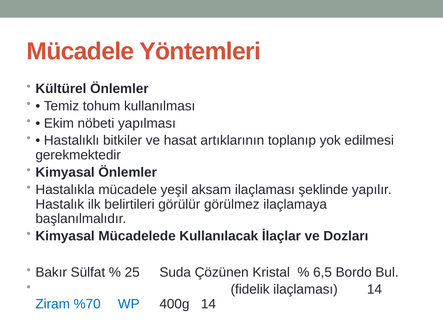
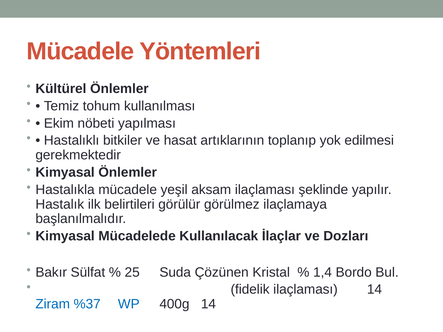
6,5: 6,5 -> 1,4 (323, 272)
%70: %70 -> %37 (87, 304)
